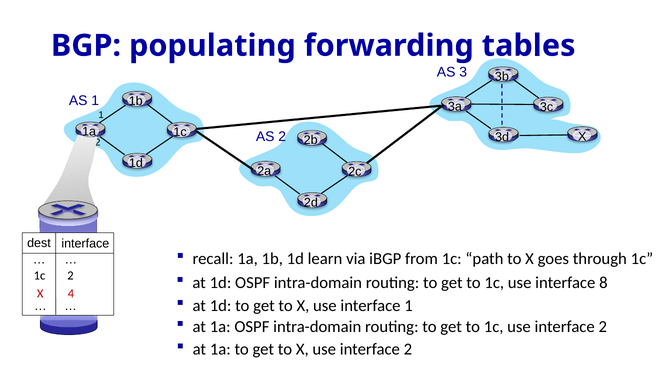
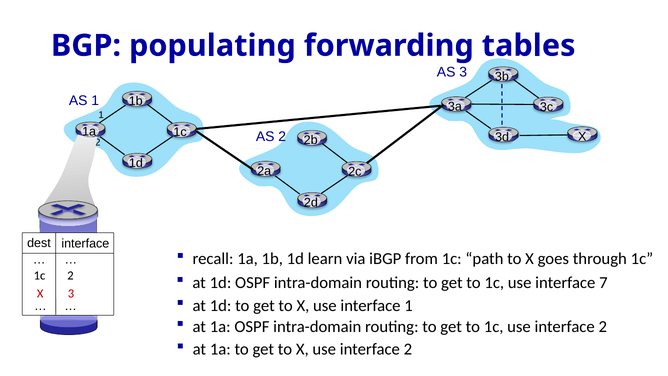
8: 8 -> 7 (603, 283)
X 4: 4 -> 3 (71, 294)
